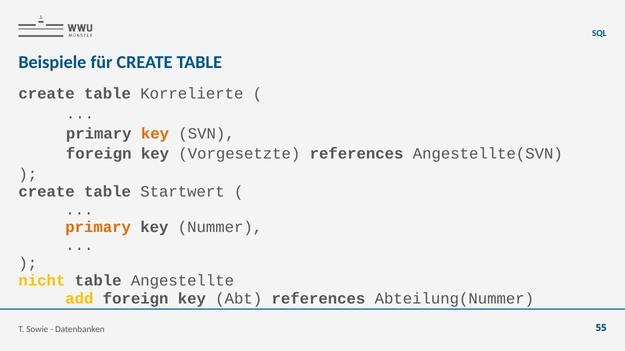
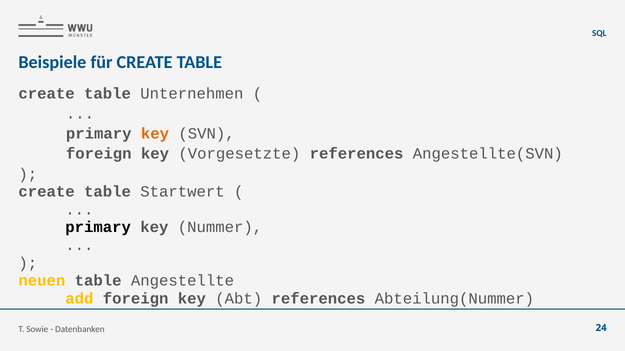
Korrelierte: Korrelierte -> Unternehmen (192, 94)
primary colour: orange -> black (98, 228)
nicht: nicht -> neuen (42, 281)
55: 55 -> 24 (601, 328)
